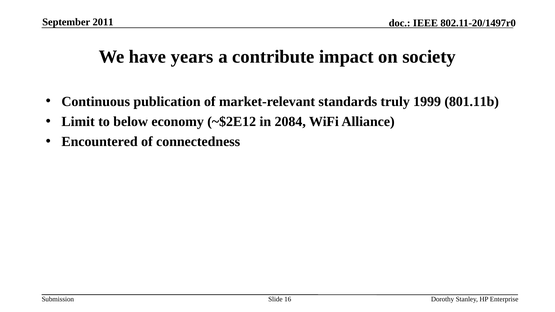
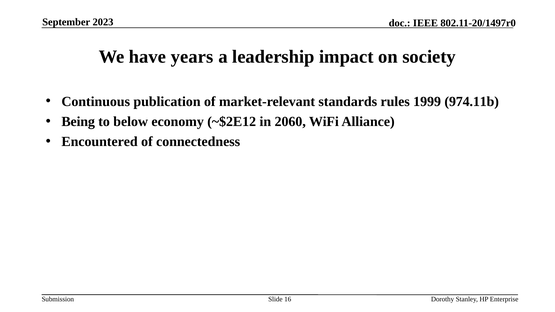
2011: 2011 -> 2023 (103, 22)
contribute: contribute -> leadership (273, 57)
truly: truly -> rules (395, 102)
801.11b: 801.11b -> 974.11b (472, 102)
Limit: Limit -> Being (78, 122)
2084: 2084 -> 2060 (290, 122)
